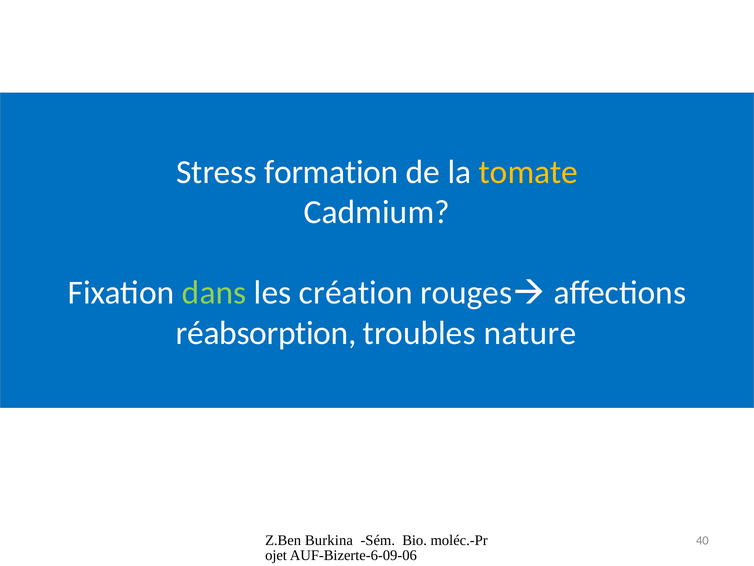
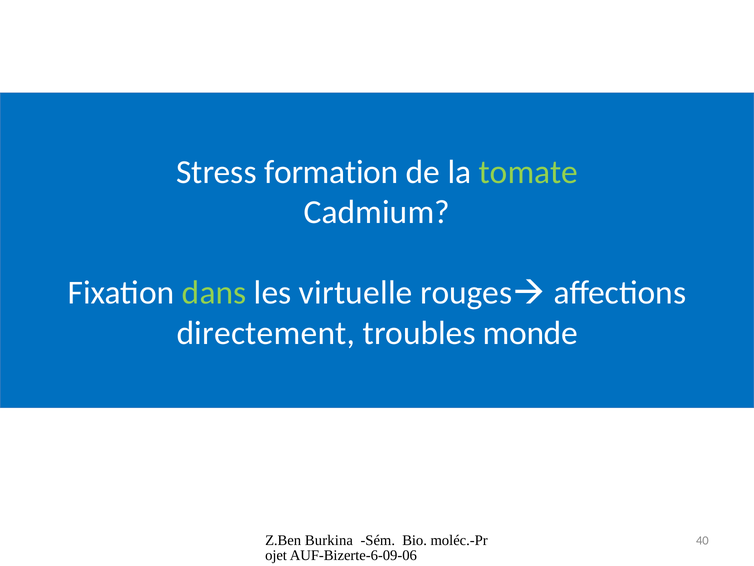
tomate colour: yellow -> light green (528, 172)
création: création -> virtuelle (356, 293)
réabsorption: réabsorption -> directement (266, 333)
nature: nature -> monde (530, 333)
